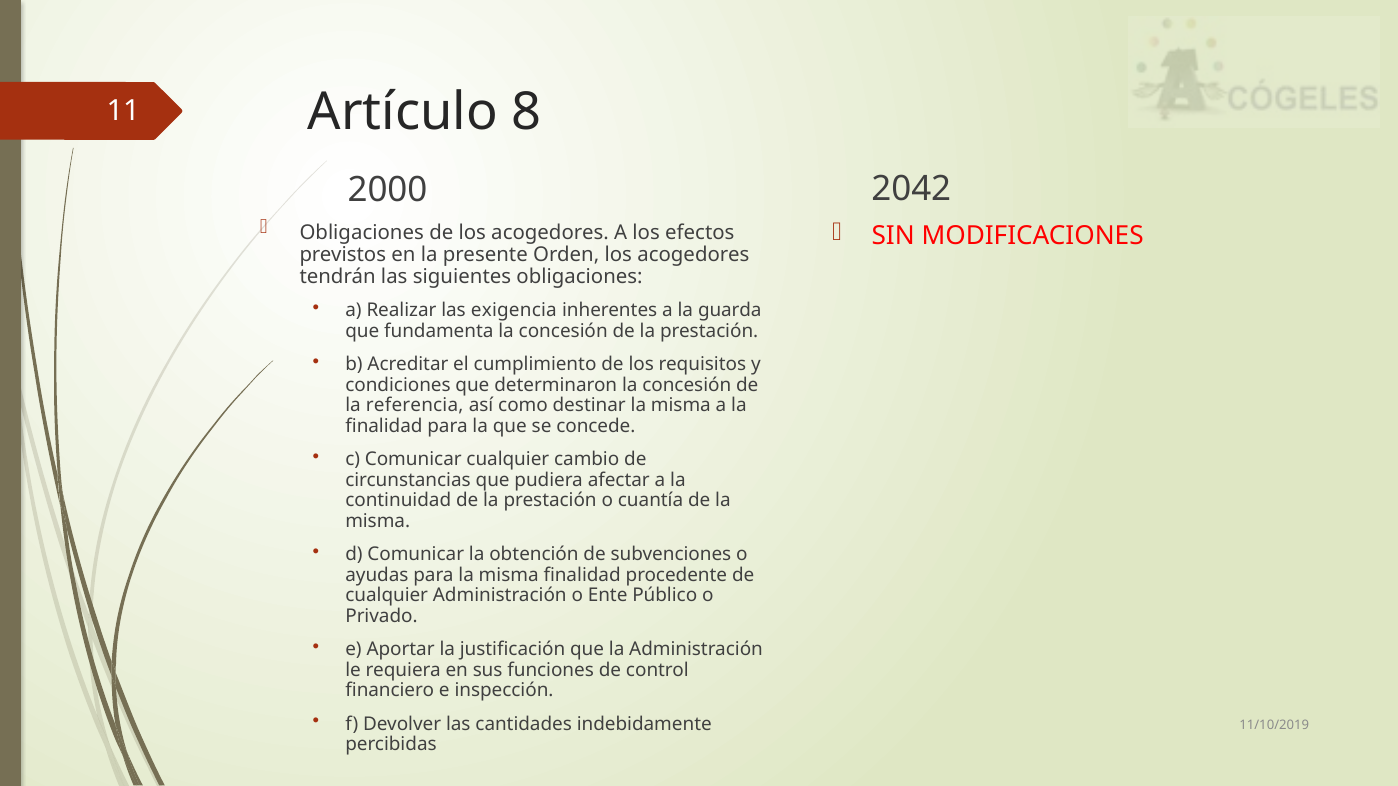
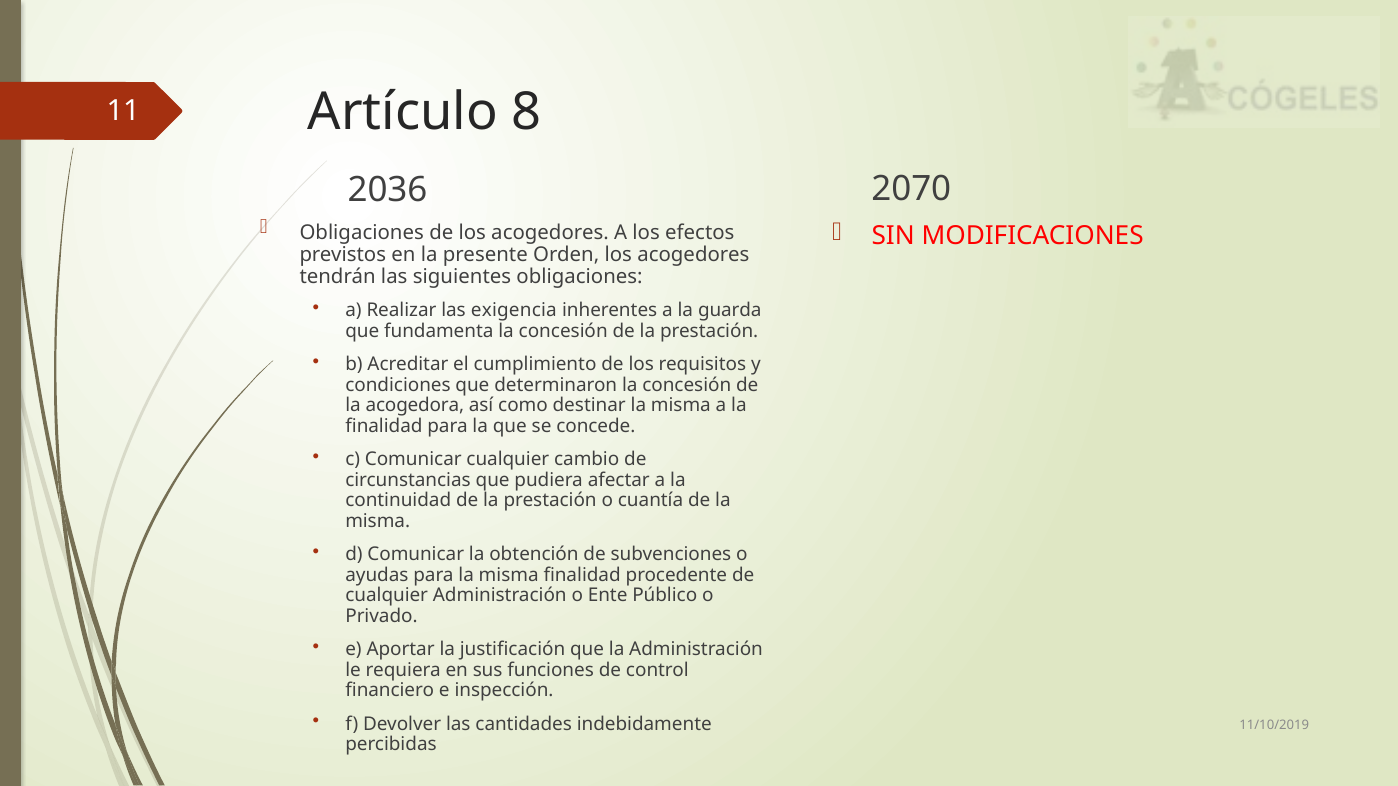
2042: 2042 -> 2070 (911, 190)
2000: 2000 -> 2036 (387, 190)
referencia: referencia -> acogedora (415, 406)
